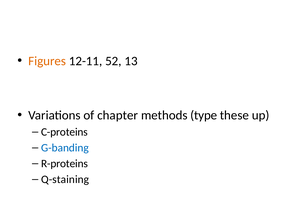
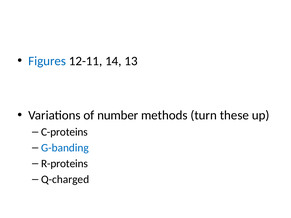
Figures colour: orange -> blue (47, 61)
52: 52 -> 14 (113, 61)
chapter: chapter -> number (118, 115)
type: type -> turn (204, 115)
Q-staining: Q-staining -> Q-charged (65, 180)
